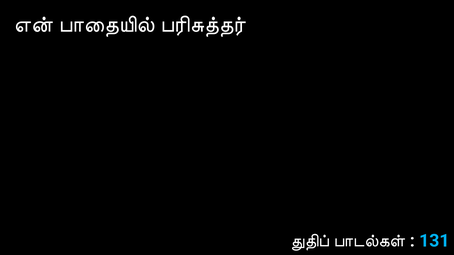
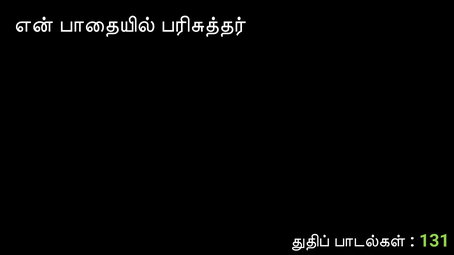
131 colour: light blue -> light green (434, 241)
